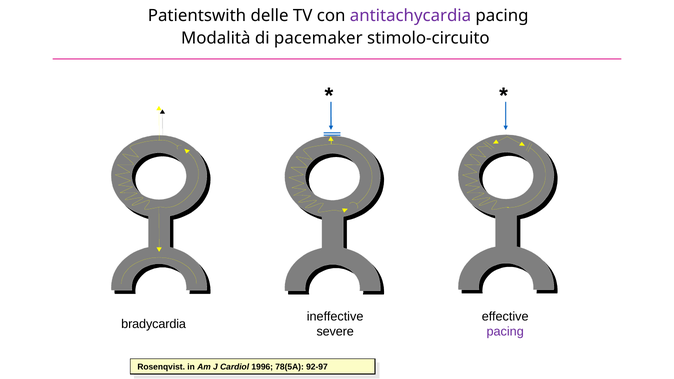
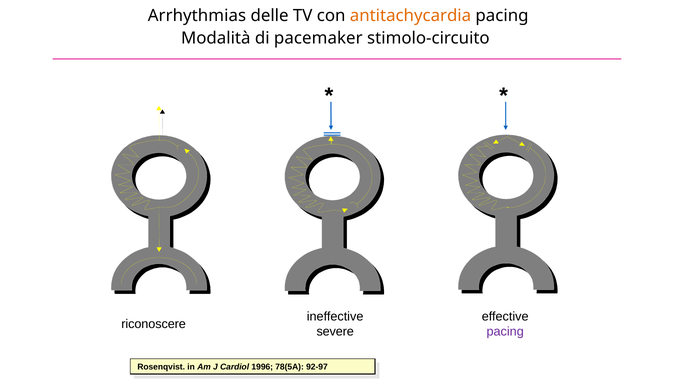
Patientswith: Patientswith -> Arrhythmias (197, 16)
antitachycardia colour: purple -> orange (410, 16)
bradycardia: bradycardia -> riconoscere (154, 324)
